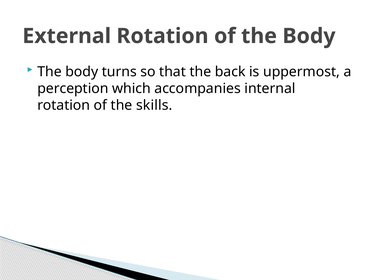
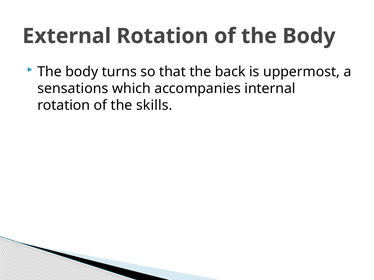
perception: perception -> sensations (73, 89)
